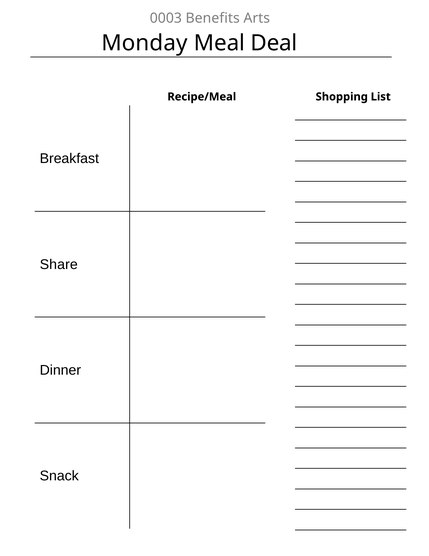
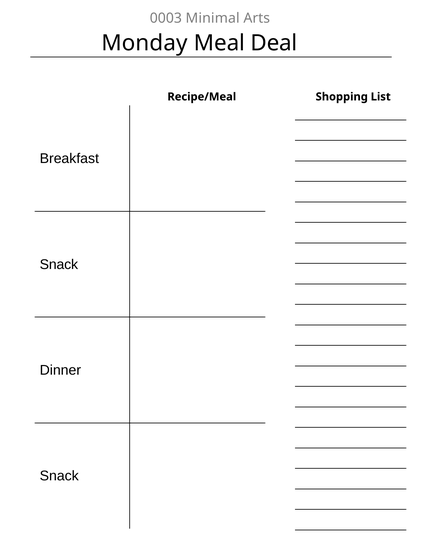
Benefits: Benefits -> Minimal (213, 18)
Share: Share -> Snack (59, 264)
